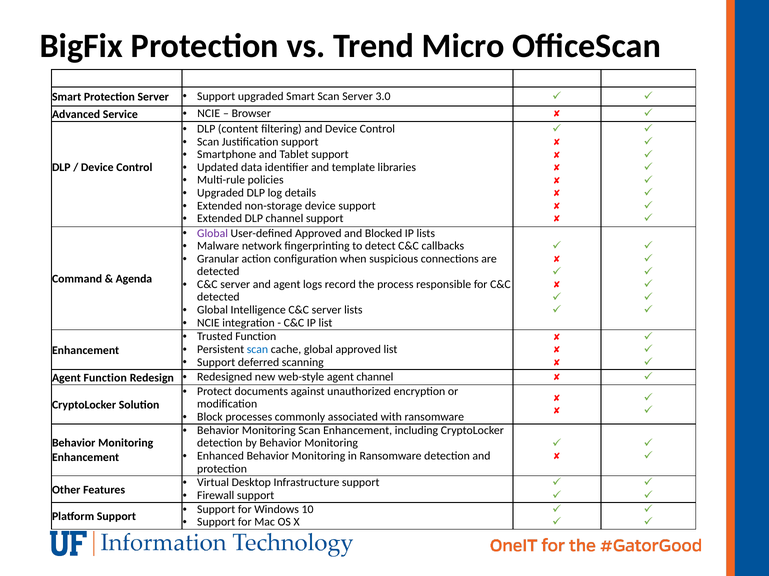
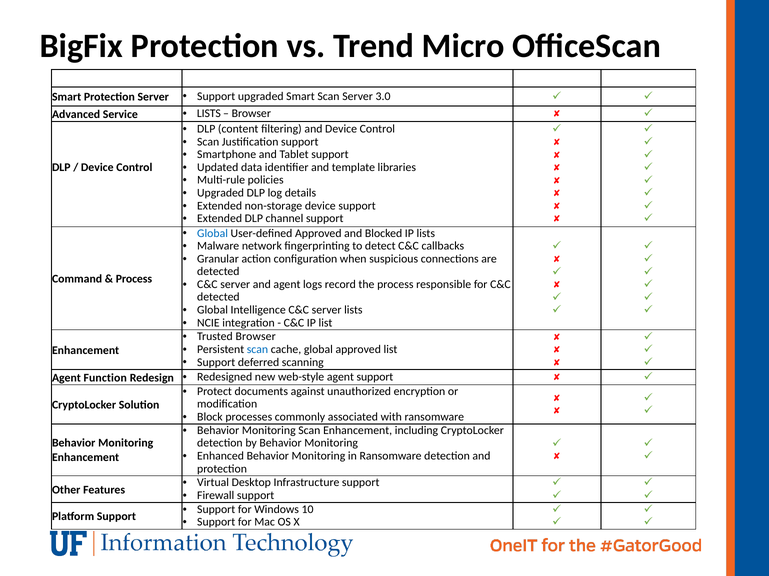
NCIE: NCIE -> LISTS (209, 113)
Global colour: purple -> blue (213, 233)
Agenda: Agenda -> Process (134, 279)
Trusted Function: Function -> Browser (256, 337)
agent channel: channel -> support (375, 377)
